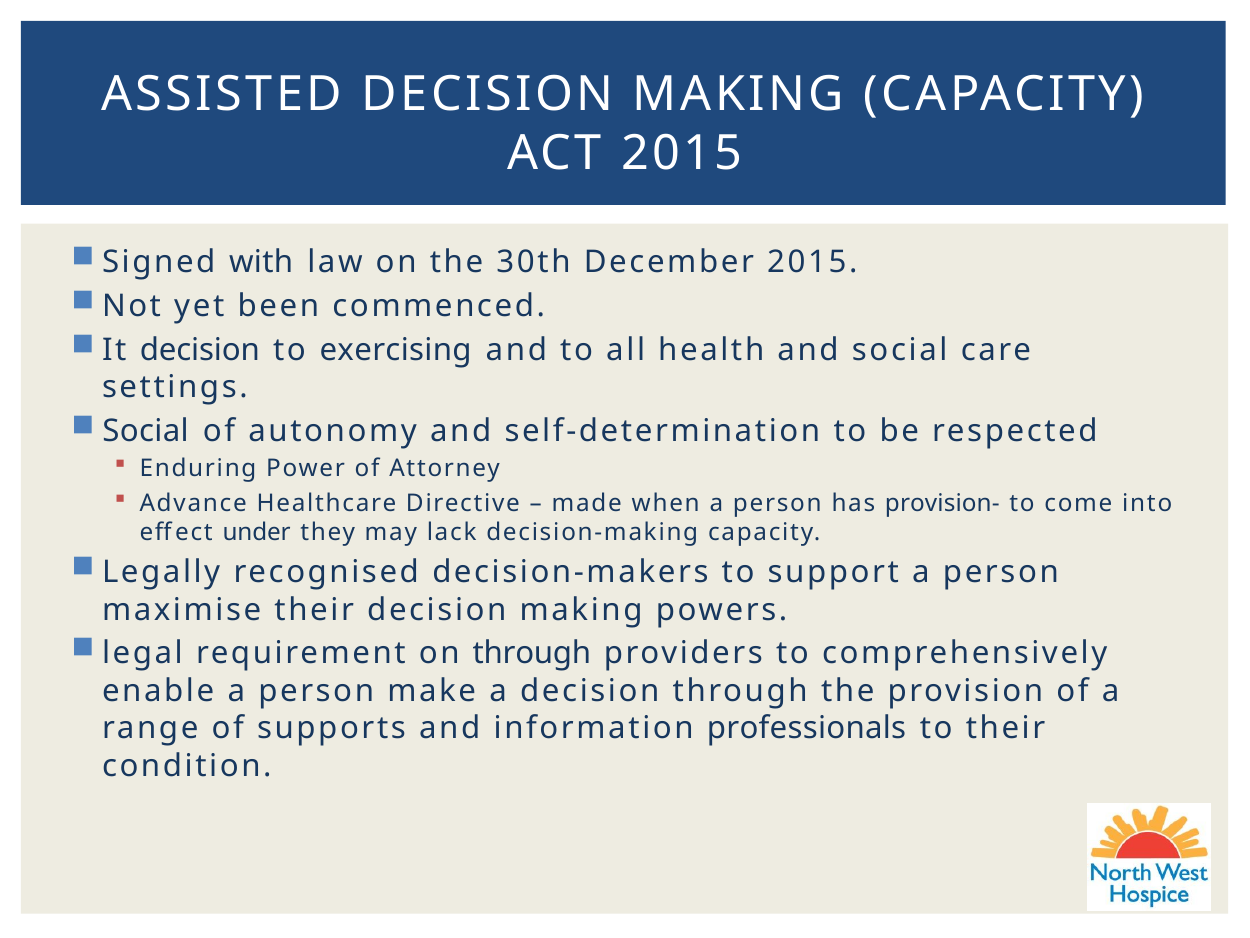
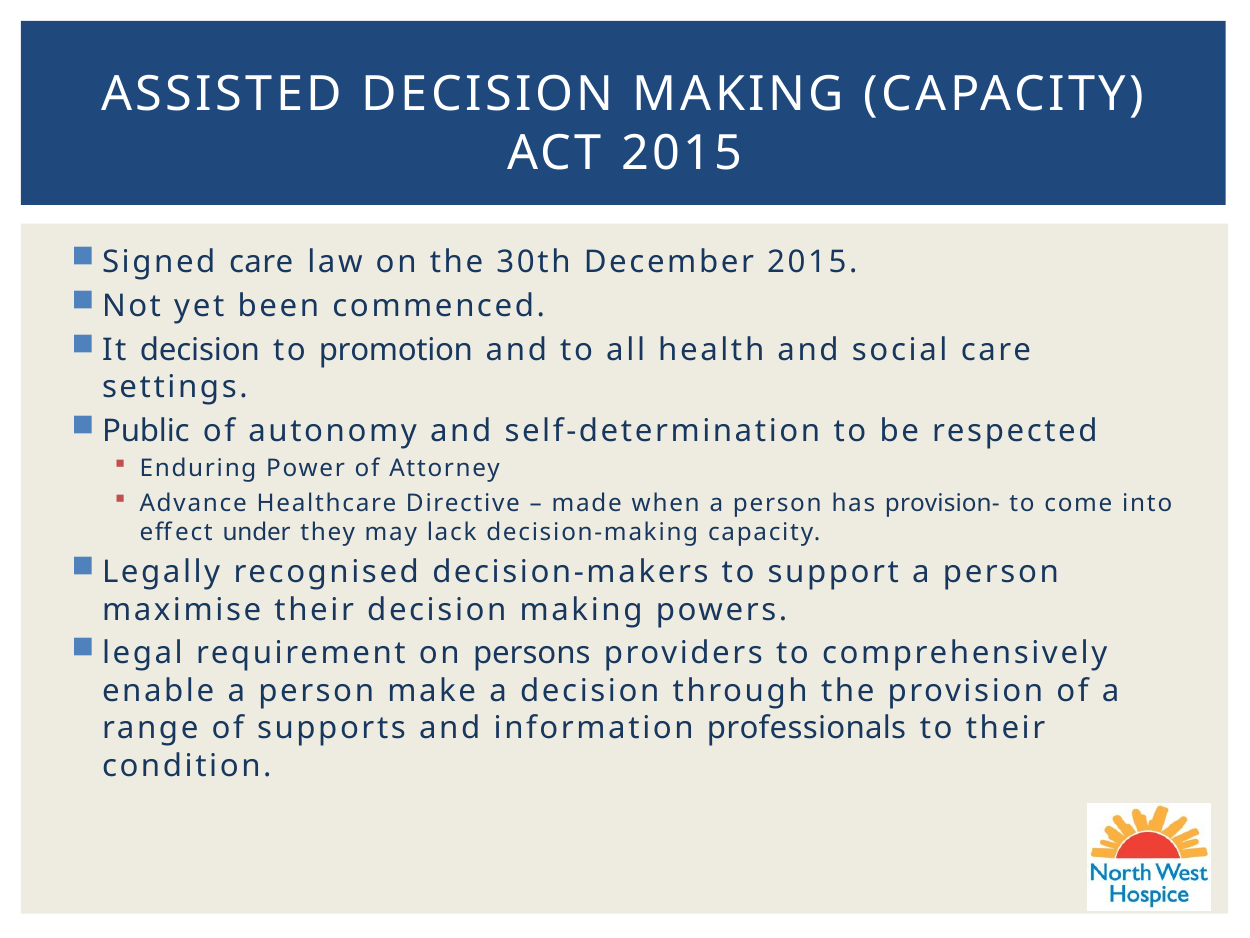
Signed with: with -> care (261, 262)
exercising: exercising -> promotion (396, 350)
Social: Social -> Public (146, 431)
on through: through -> persons (532, 653)
